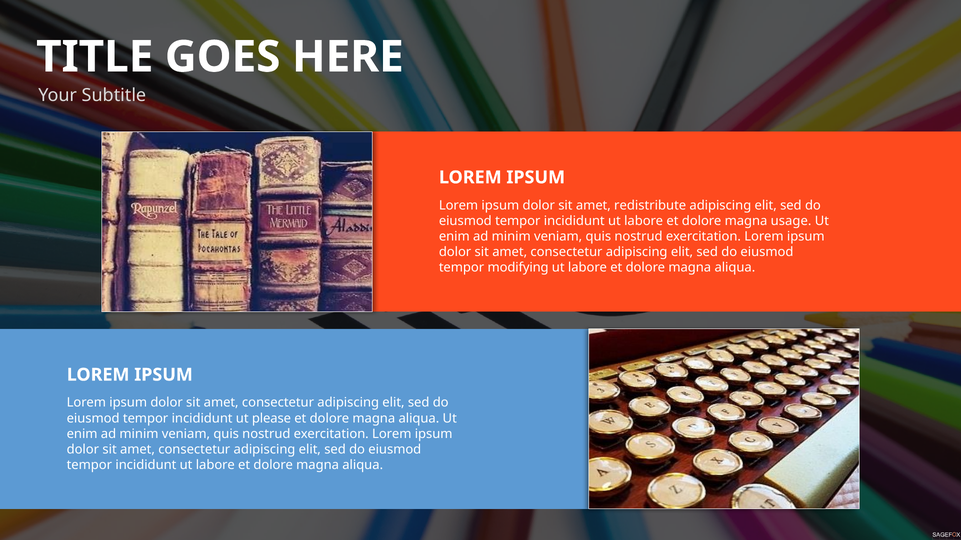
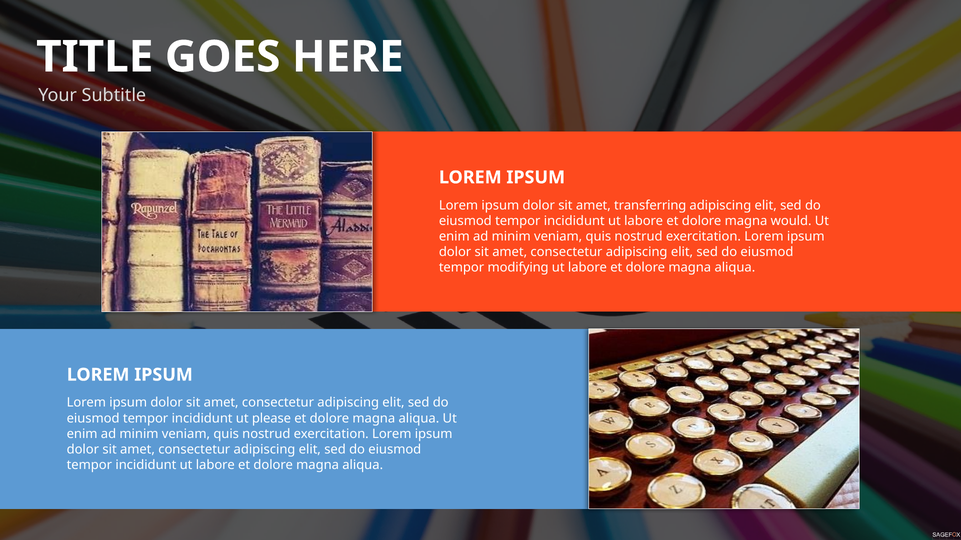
redistribute: redistribute -> transferring (650, 205)
usage: usage -> would (791, 221)
